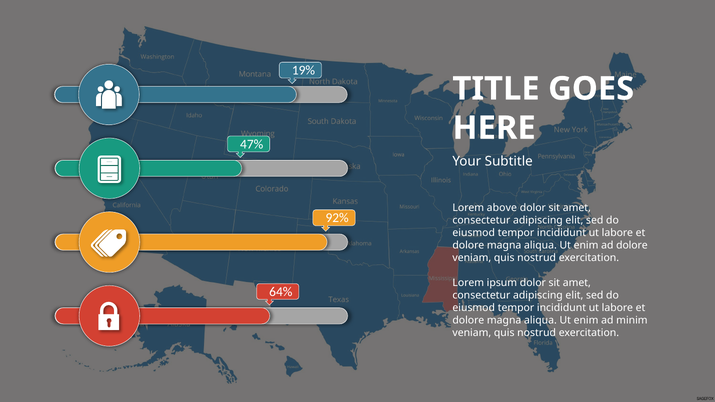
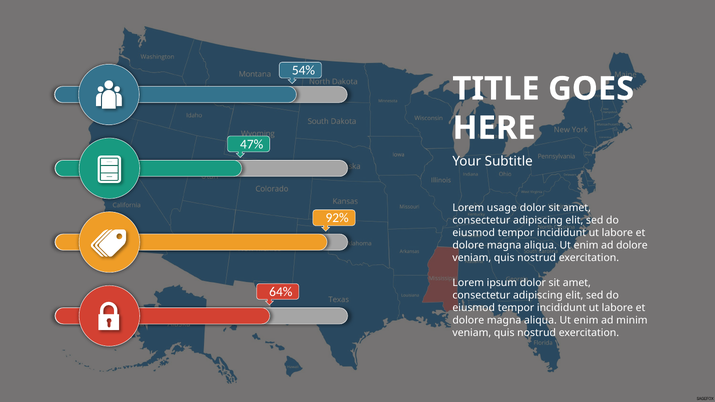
19%: 19% -> 54% (303, 70)
above: above -> usage (502, 208)
